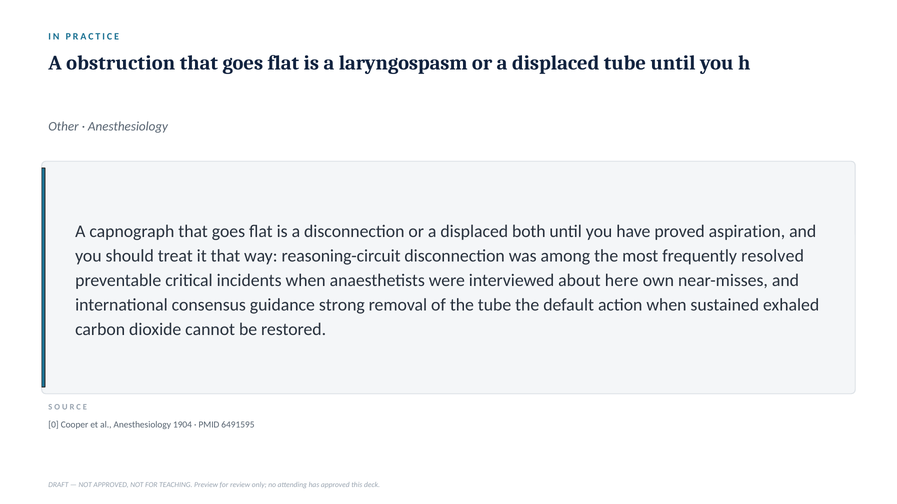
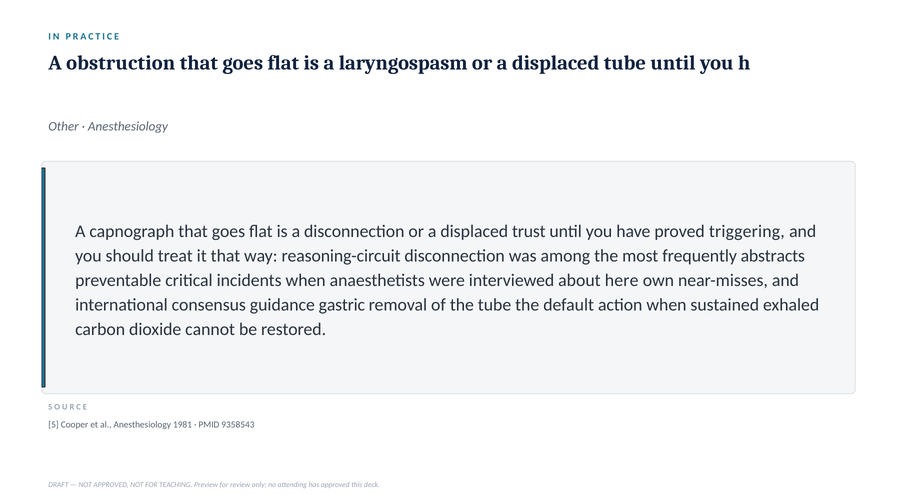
both: both -> trust (529, 232)
aspiration: aspiration -> triggering (747, 232)
resolved: resolved -> abstracts (773, 256)
strong: strong -> gastric (342, 305)
0: 0 -> 5 (54, 425)
1904: 1904 -> 1981 (182, 425)
6491595: 6491595 -> 9358543 (238, 425)
